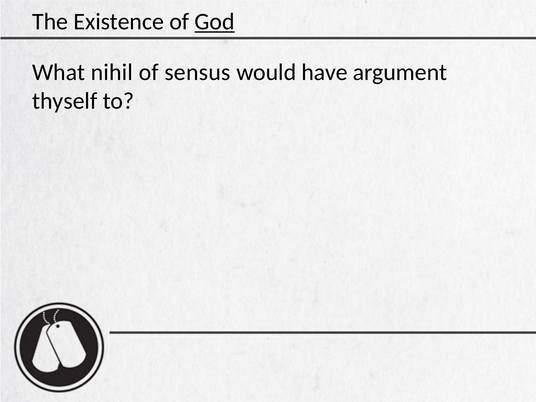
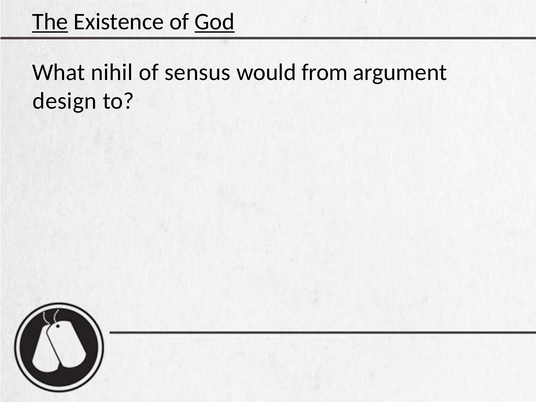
The underline: none -> present (50, 22)
have: have -> from (325, 72)
thyself: thyself -> design (65, 101)
